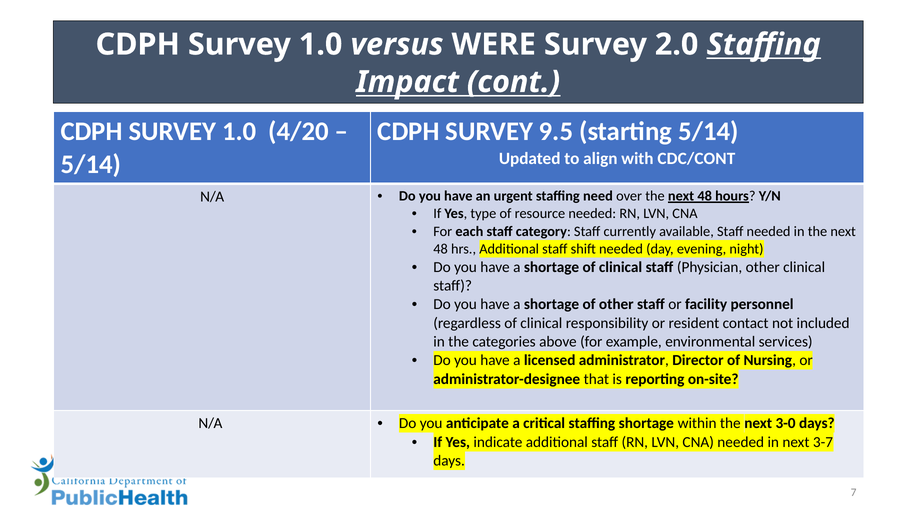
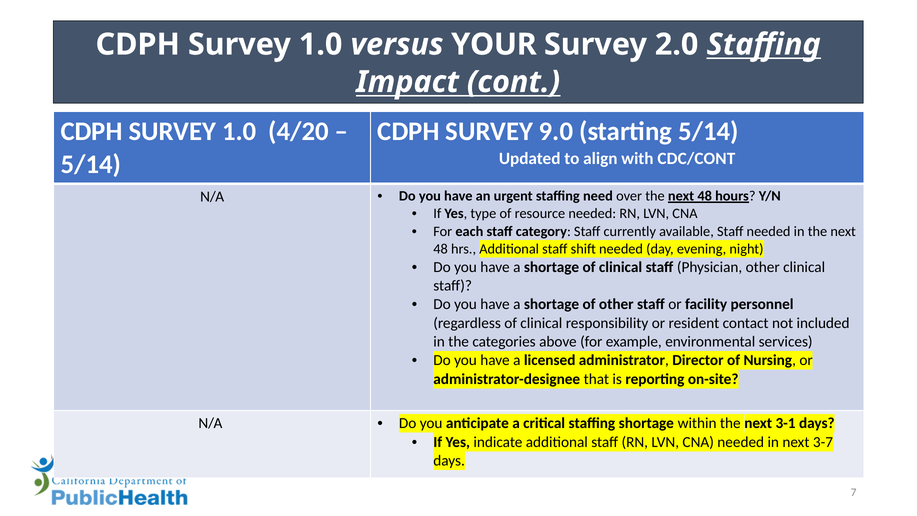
WERE: WERE -> YOUR (494, 44)
9.5: 9.5 -> 9.0 (556, 132)
3-0: 3-0 -> 3-1 (786, 423)
